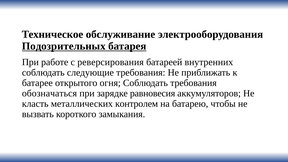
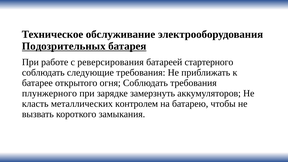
внутренних: внутренних -> стартерного (209, 62)
обозначаться: обозначаться -> плунжерного (49, 93)
равновесия: равновесия -> замерзнуть (153, 93)
